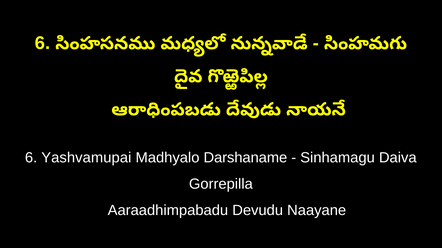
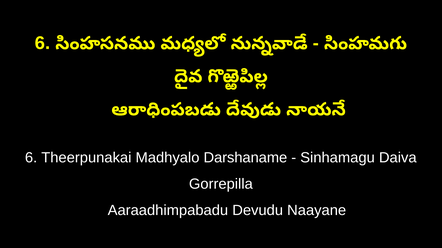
Yashvamupai: Yashvamupai -> Theerpunakai (86, 158)
